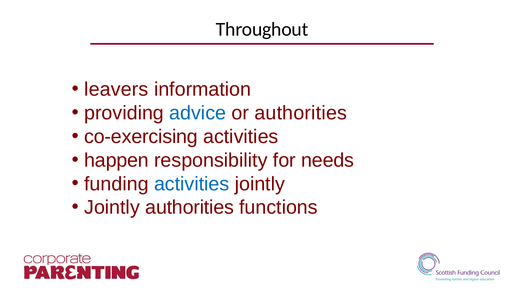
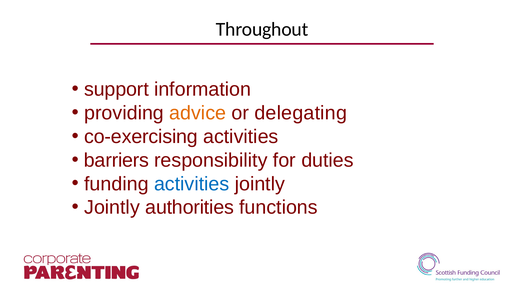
leavers: leavers -> support (117, 89)
advice colour: blue -> orange (198, 113)
or authorities: authorities -> delegating (301, 113)
happen: happen -> barriers (117, 160)
needs: needs -> duties (328, 160)
